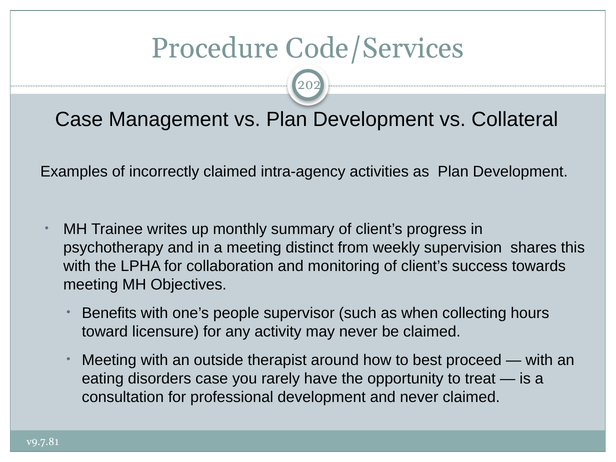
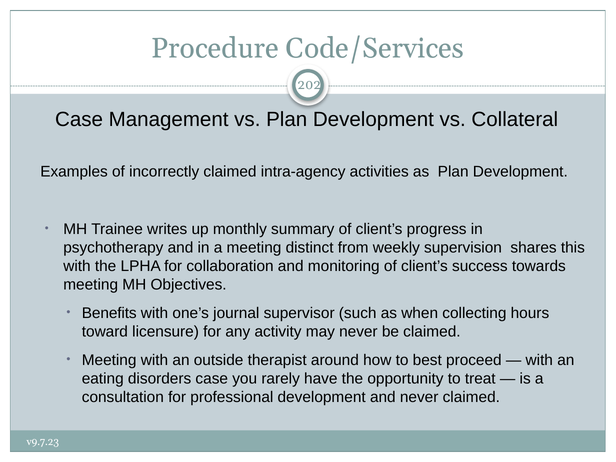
people: people -> journal (236, 313)
v9.7.81: v9.7.81 -> v9.7.23 (43, 442)
